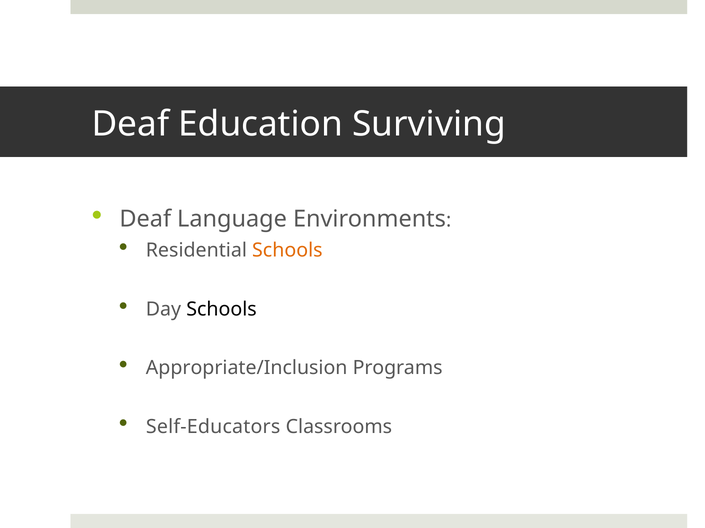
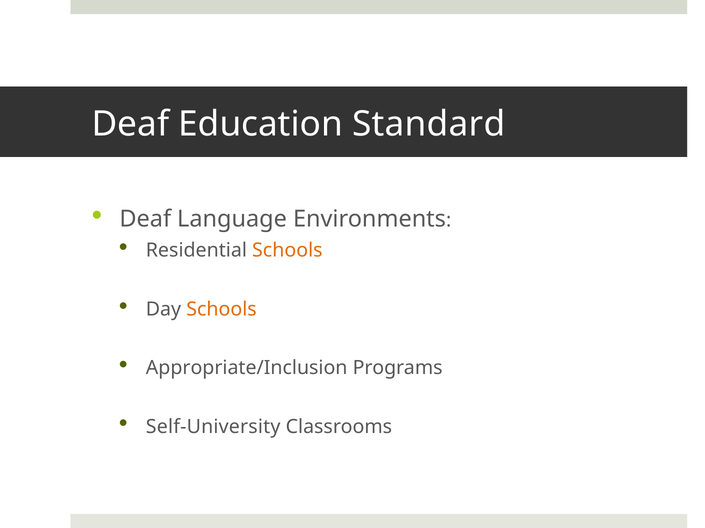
Surviving: Surviving -> Standard (429, 124)
Schools colour: black -> orange (222, 310)
Self-Educators: Self-Educators -> Self-University (213, 427)
